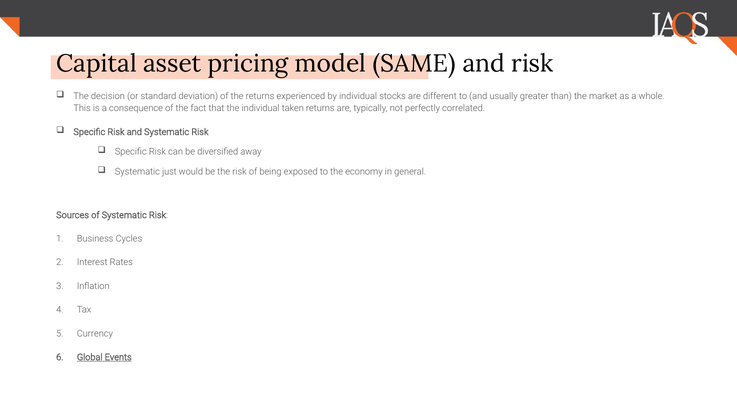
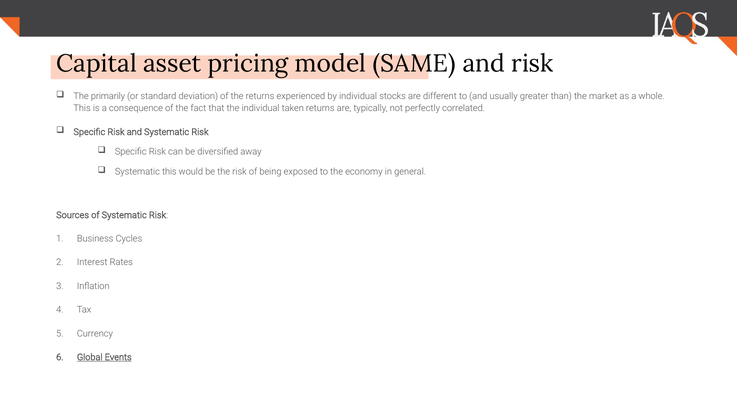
decision: decision -> primarily (108, 96)
Systematic just: just -> this (169, 171)
